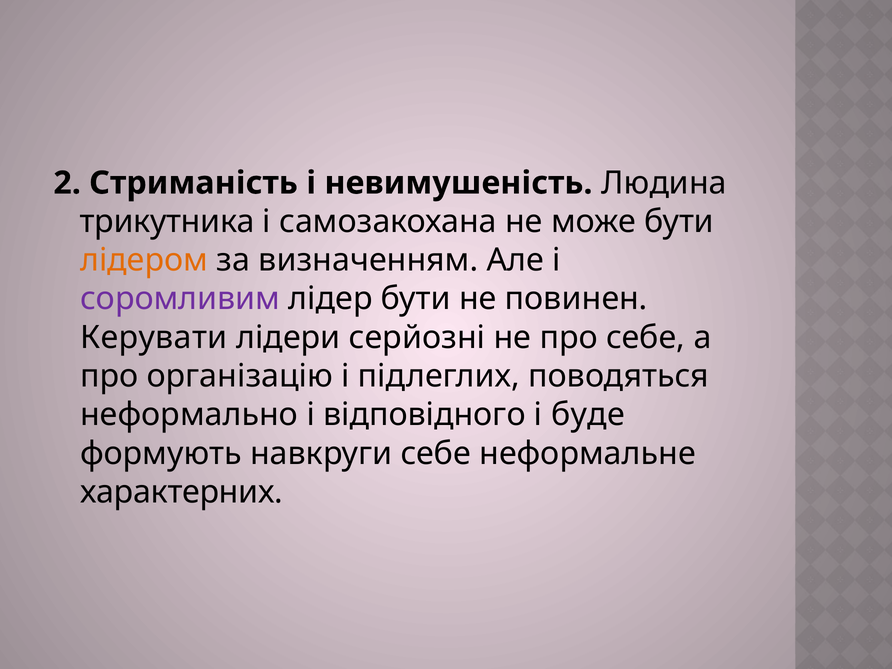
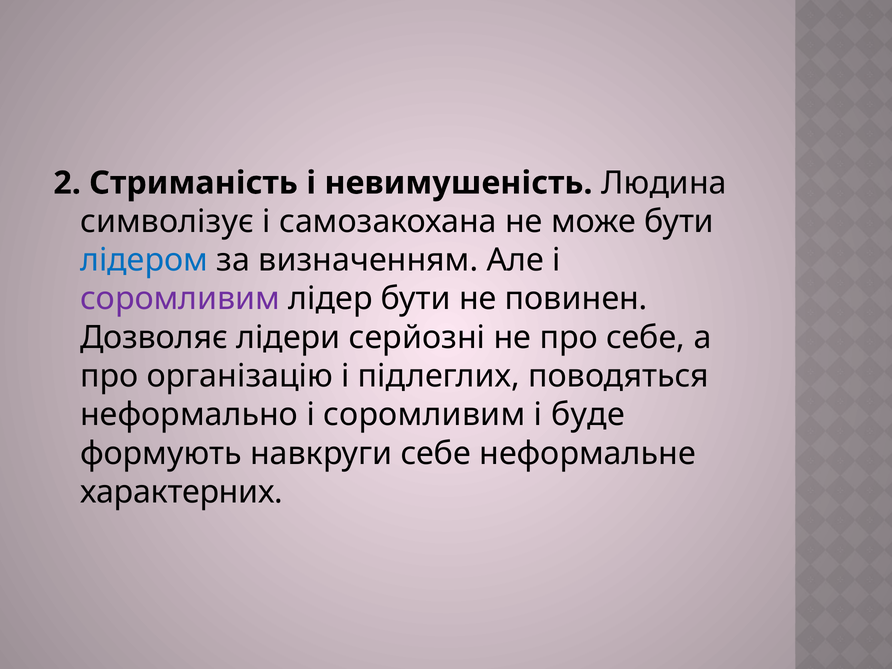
трикутника: трикутника -> символізує (167, 222)
лідером colour: orange -> blue (144, 260)
Керувати: Керувати -> Дозволяє (154, 337)
неформально і відповідного: відповідного -> соромливим (424, 415)
